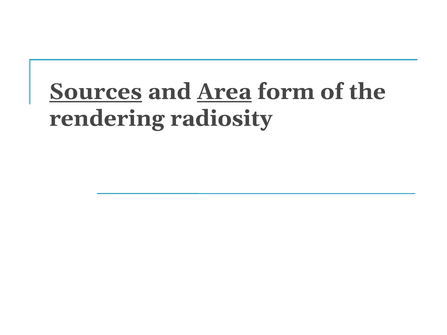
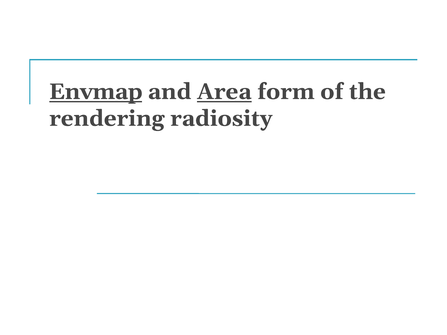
Sources: Sources -> Envmap (96, 92)
